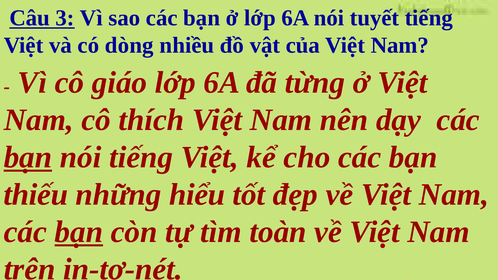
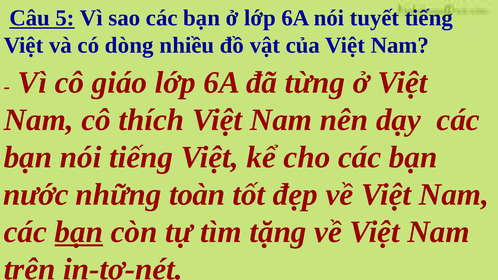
3: 3 -> 5 (65, 18)
bạn underline: present -> none (28, 157)
thiếu: thiếu -> nước (36, 195)
hiểu: hiểu -> toàn (197, 195)
toàn: toàn -> tặng (278, 232)
